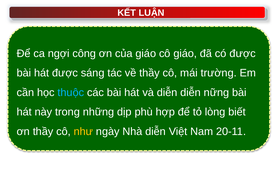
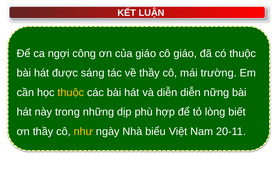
có được: được -> thuộc (243, 54)
thuộc colour: light blue -> yellow (71, 93)
Nhà diễn: diễn -> biểu (156, 132)
